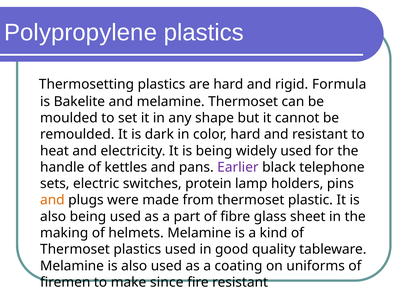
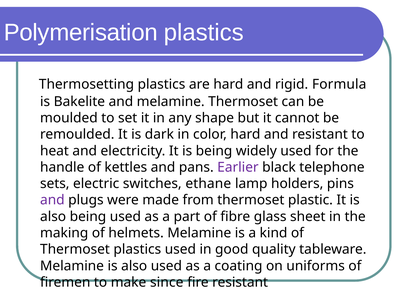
Polypropylene: Polypropylene -> Polymerisation (81, 32)
protein: protein -> ethane (208, 184)
and colour: orange -> purple (52, 200)
